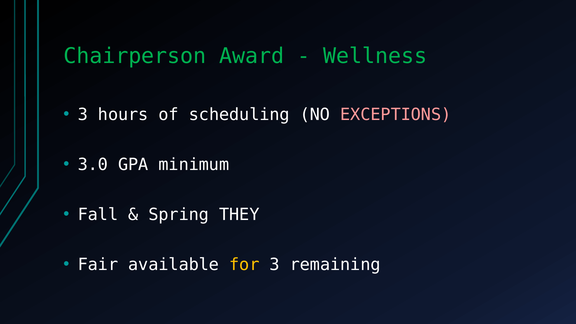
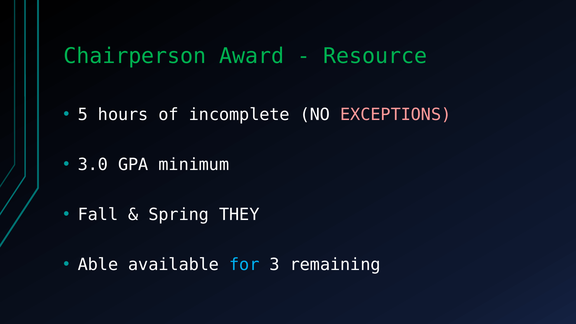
Wellness: Wellness -> Resource (375, 56)
3: 3 -> 5 (83, 115)
scheduling: scheduling -> incomplete (239, 115)
Fair: Fair -> Able (98, 265)
for colour: yellow -> light blue (244, 265)
